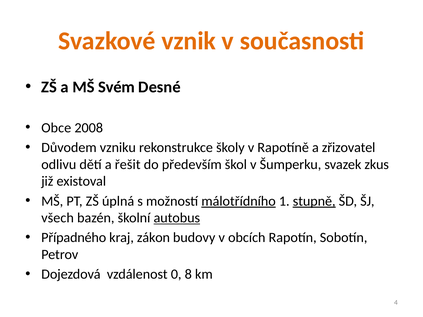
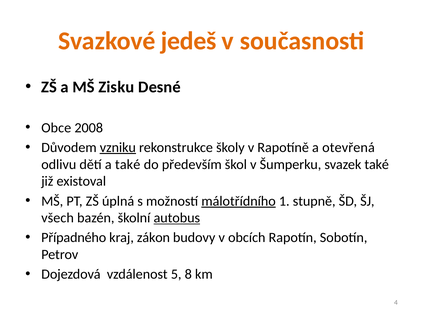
vznik: vznik -> jedeš (189, 41)
Svém: Svém -> Zisku (116, 87)
vzniku underline: none -> present (118, 148)
zřizovatel: zřizovatel -> otevřená (348, 148)
a řešit: řešit -> také (128, 165)
svazek zkus: zkus -> také (377, 165)
stupně underline: present -> none (314, 201)
0: 0 -> 5 (176, 275)
